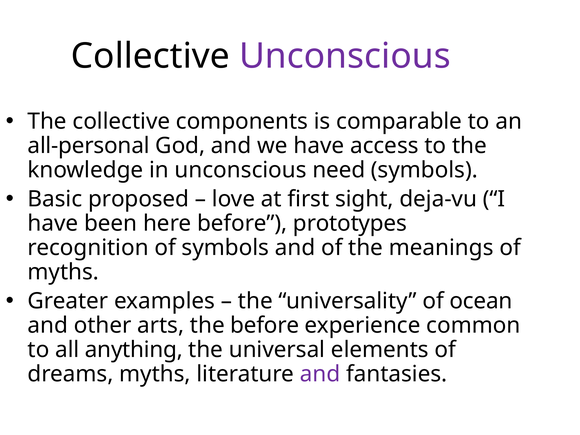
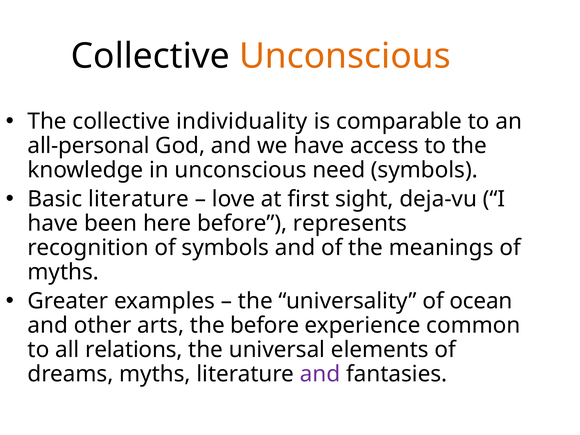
Unconscious colour: purple -> orange (345, 56)
components: components -> individuality (242, 121)
Basic proposed: proposed -> literature (138, 199)
prototypes: prototypes -> represents (350, 223)
anything: anything -> relations (134, 350)
